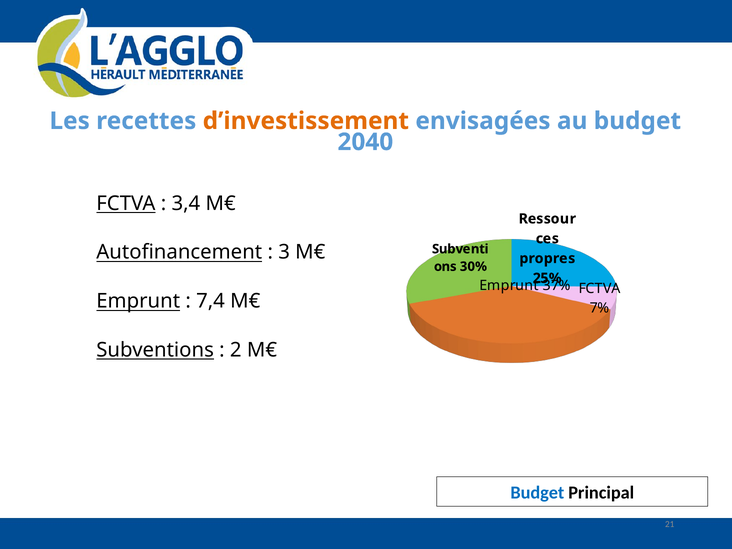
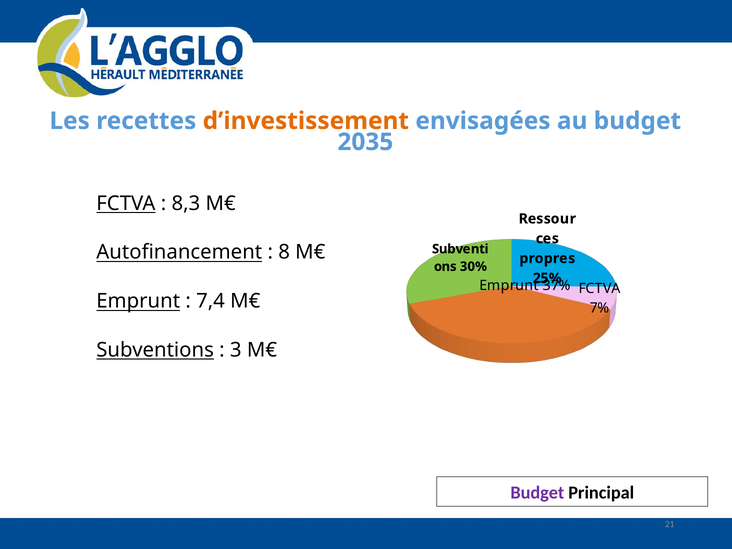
2040: 2040 -> 2035 (365, 142)
3,4: 3,4 -> 8,3 (186, 203)
3: 3 -> 8 (284, 252)
2: 2 -> 3 (236, 350)
Budget colour: blue -> purple (537, 493)
